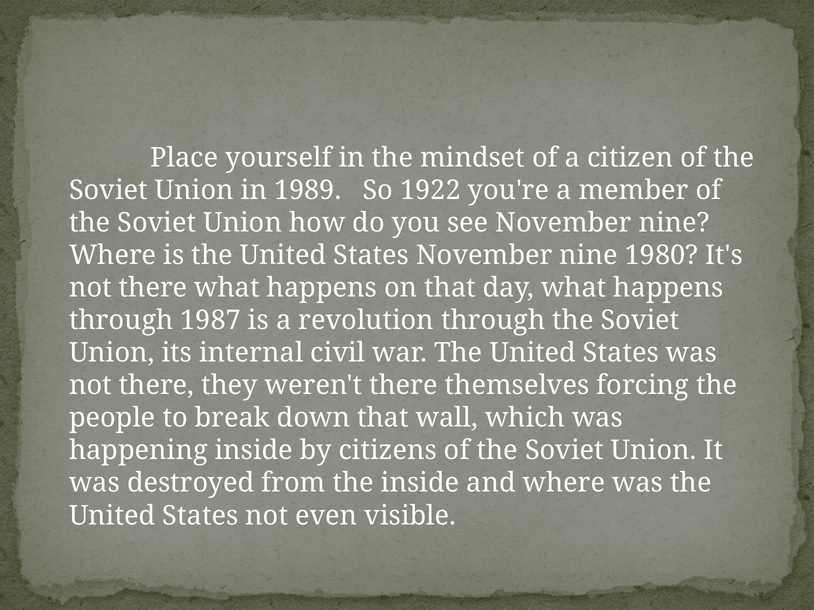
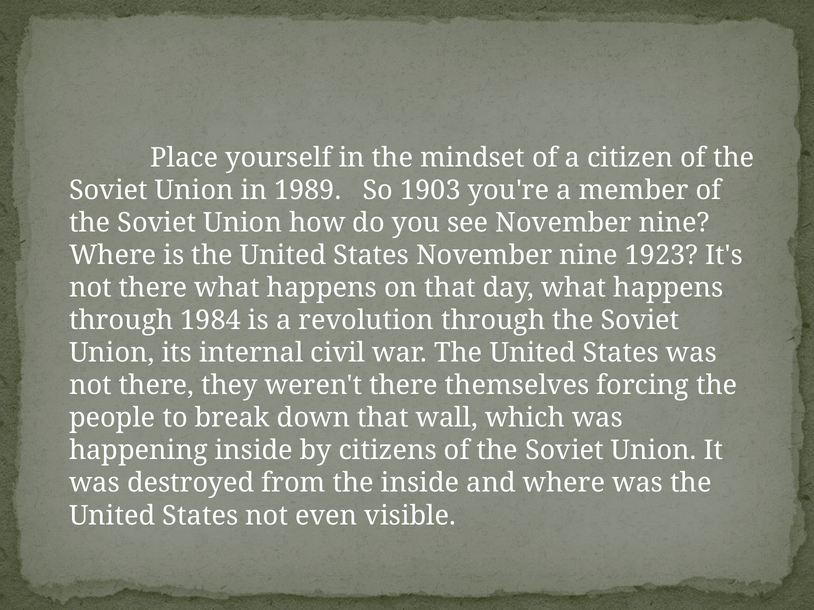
1922: 1922 -> 1903 (430, 190)
1980: 1980 -> 1923 (662, 255)
1987: 1987 -> 1984 (211, 321)
